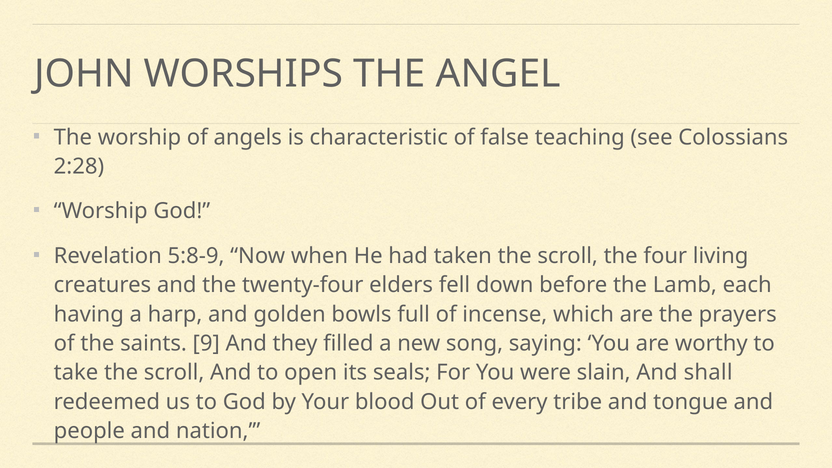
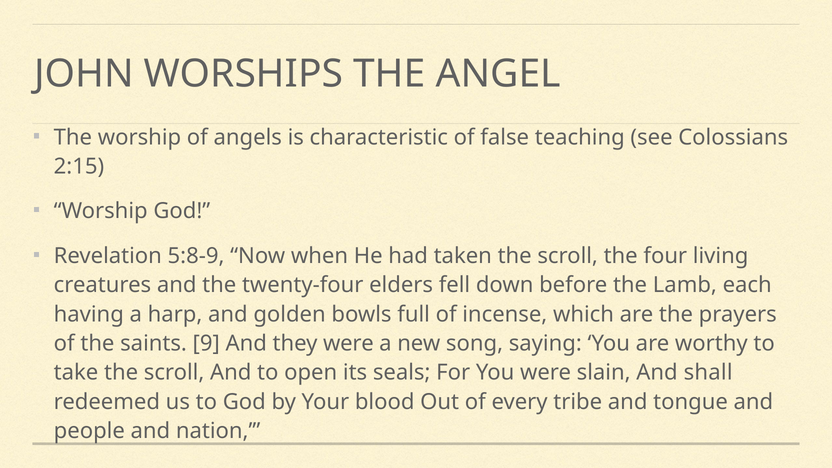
2:28: 2:28 -> 2:15 (79, 166)
they filled: filled -> were (348, 343)
